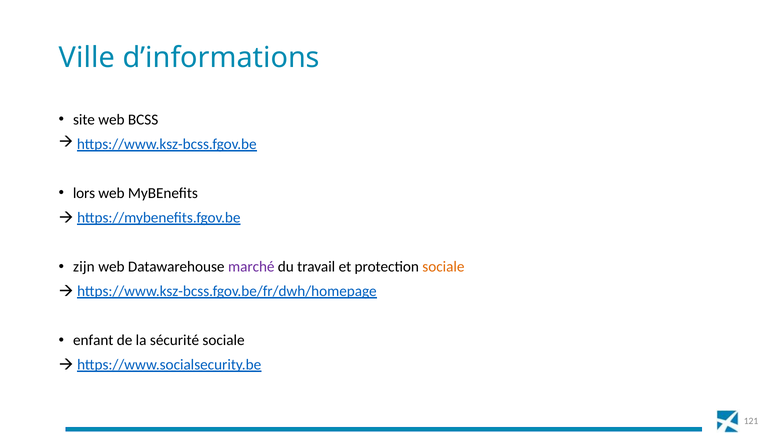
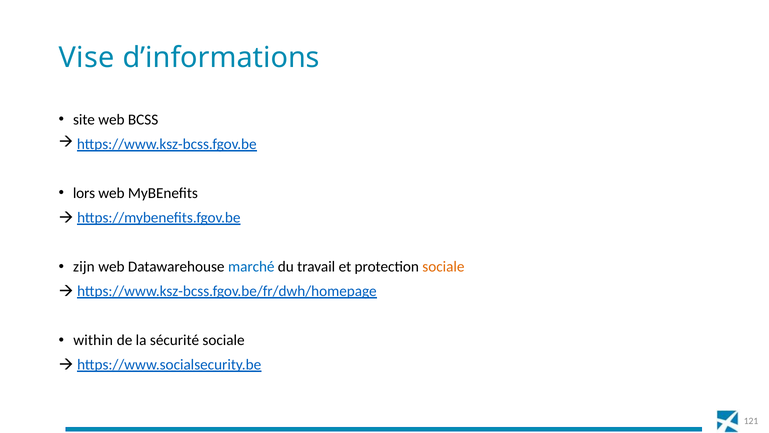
Ville: Ville -> Vise (87, 58)
marché colour: purple -> blue (251, 266)
enfant: enfant -> within (93, 340)
